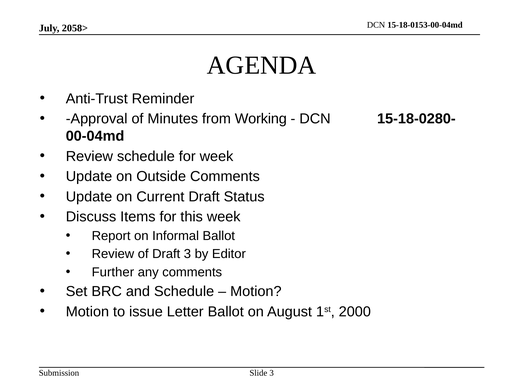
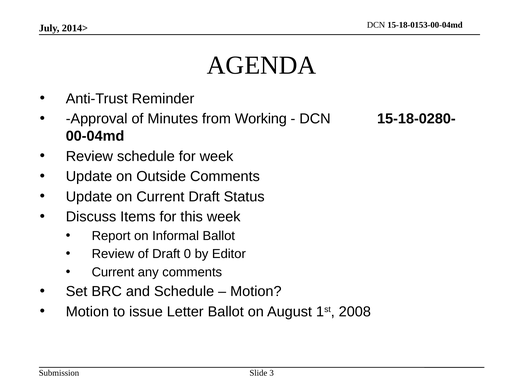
2058>: 2058> -> 2014> (75, 28)
Draft 3: 3 -> 0 (187, 254)
Further: Further -> Current (113, 272)
2000: 2000 -> 2008 (355, 312)
